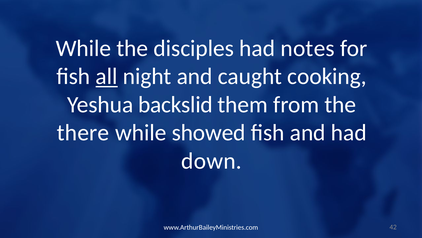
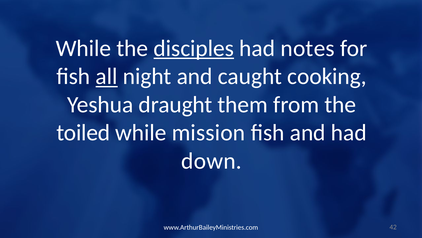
disciples underline: none -> present (194, 48)
backslid: backslid -> draught (175, 104)
there: there -> toiled (83, 132)
showed: showed -> mission (208, 132)
